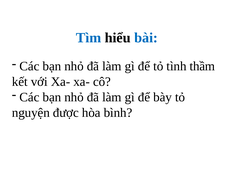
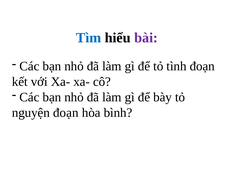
bài colour: blue -> purple (146, 38)
tình thầm: thầm -> đoạn (202, 66)
nguyện được: được -> đoạn (66, 113)
